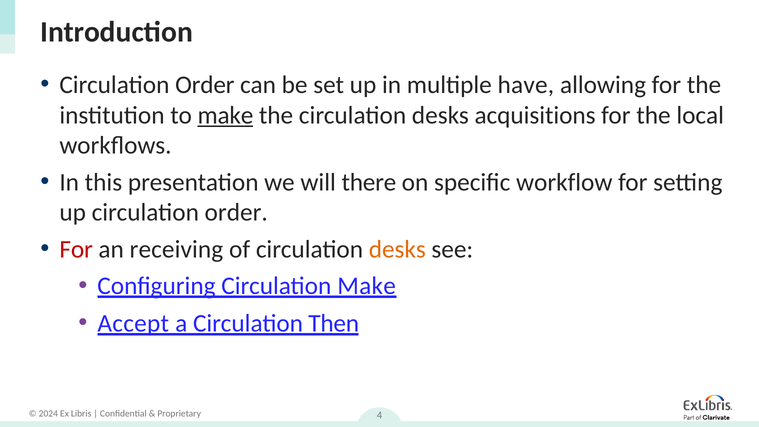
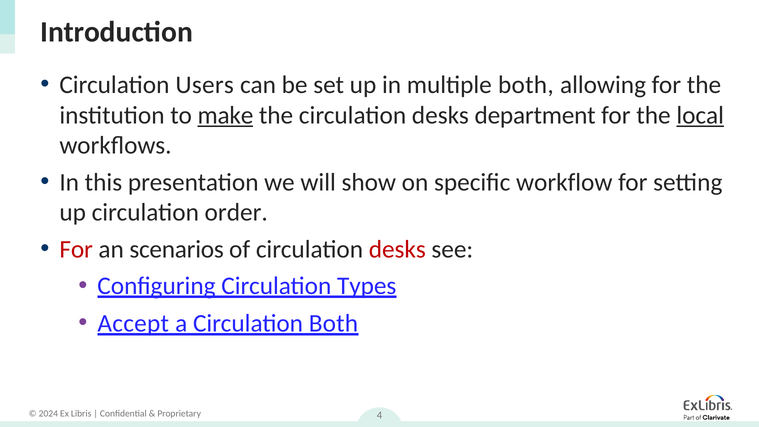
Order: Order -> Users (205, 85)
multiple have: have -> both (526, 85)
acquisitions: acquisitions -> department (535, 115)
local underline: none -> present (700, 115)
there: there -> show (369, 182)
receiving: receiving -> scenarios (177, 249)
desks colour: orange -> red (397, 249)
Circulation Make: Make -> Types (367, 286)
Circulation Then: Then -> Both (333, 323)
